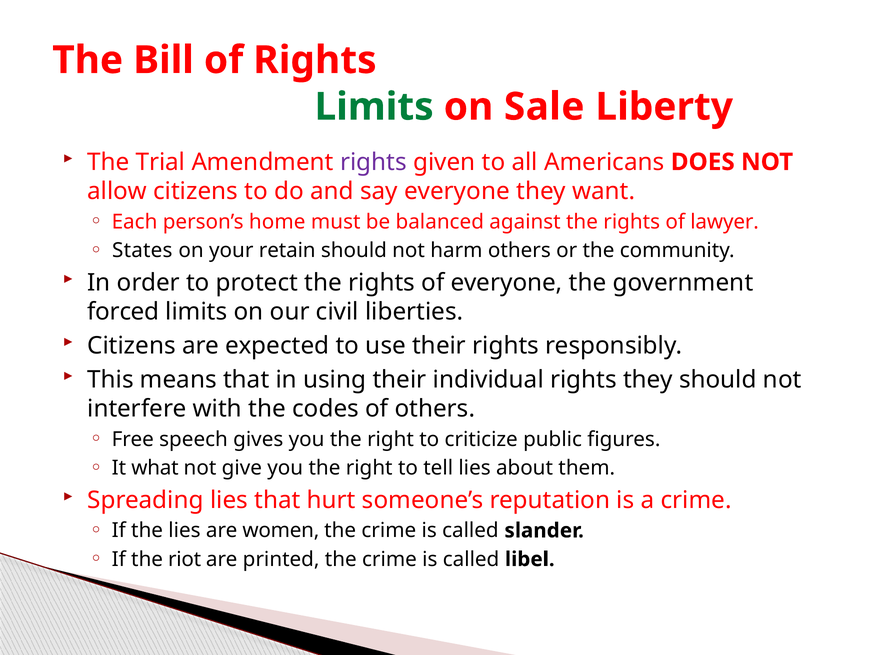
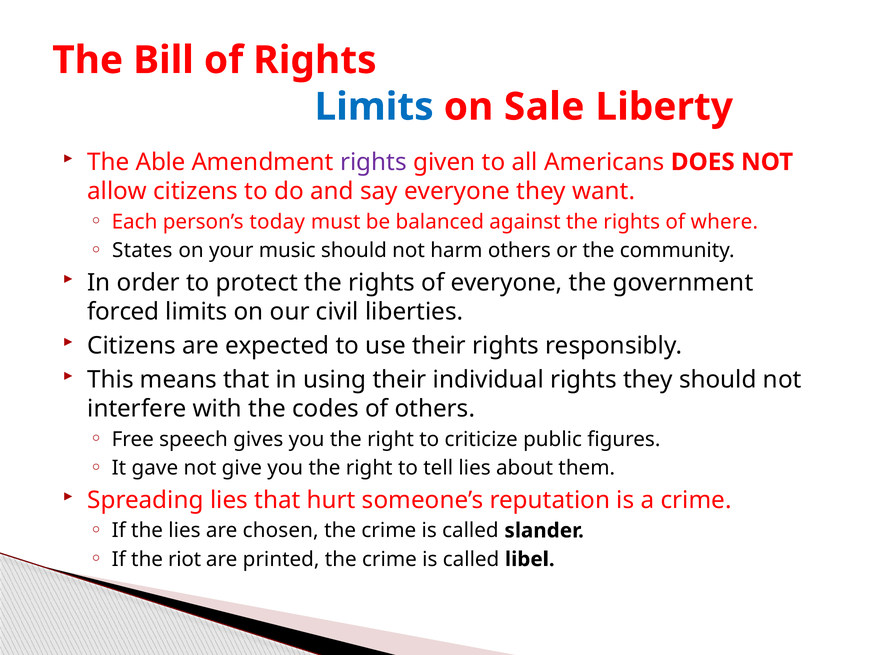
Limits colour: green -> blue (374, 107)
Trial: Trial -> Able (161, 162)
home: home -> today (277, 222)
lawyer: lawyer -> where (724, 222)
retain: retain -> music (287, 251)
what: what -> gave (155, 468)
women: women -> chosen (281, 531)
